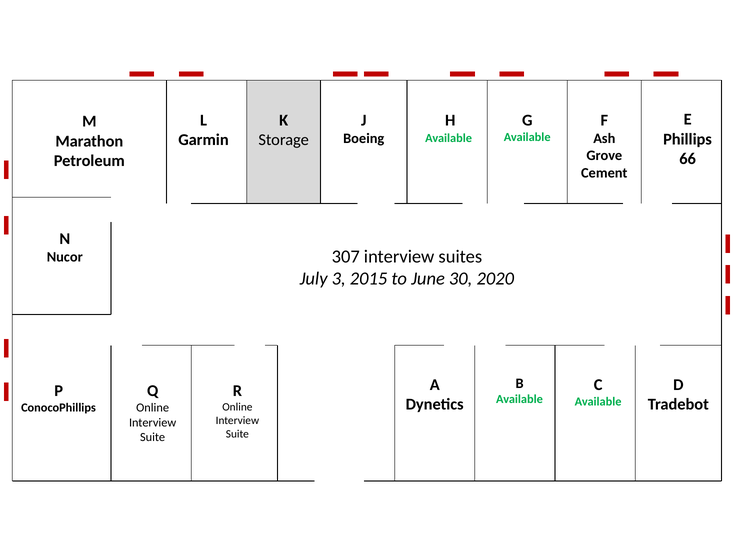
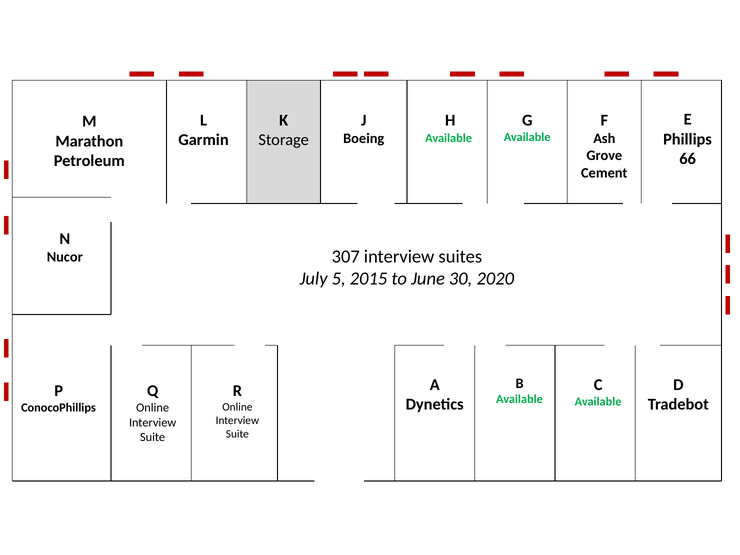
3: 3 -> 5 (339, 279)
